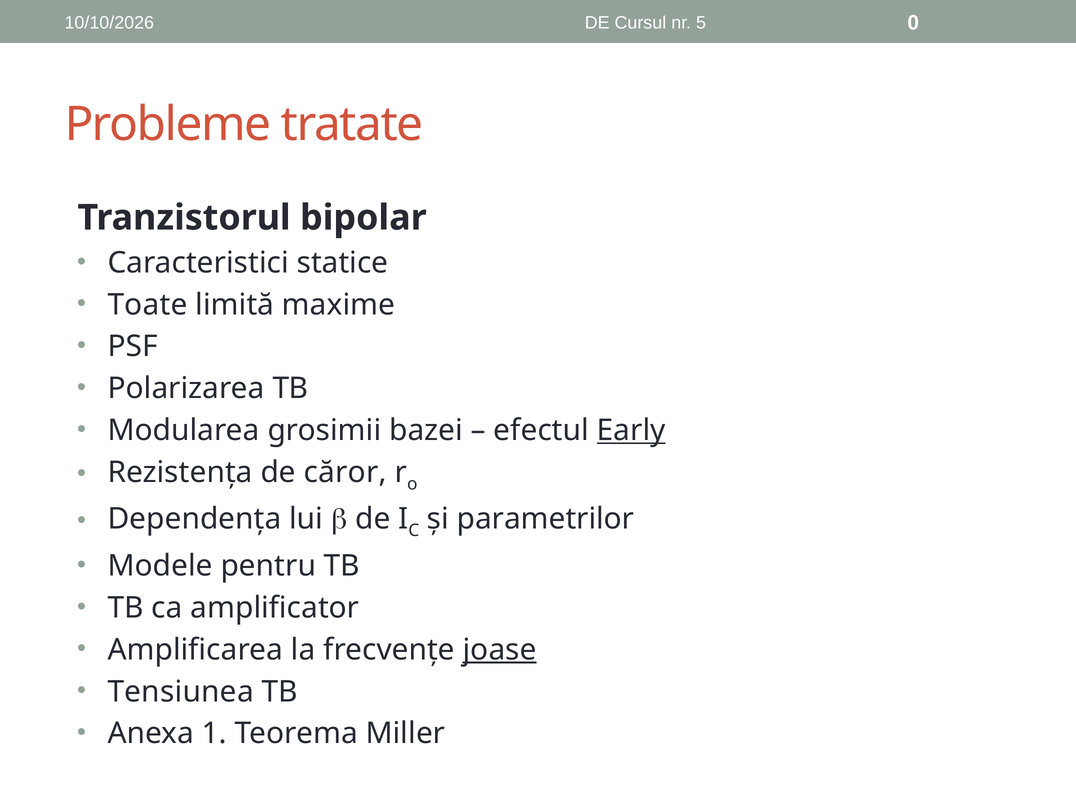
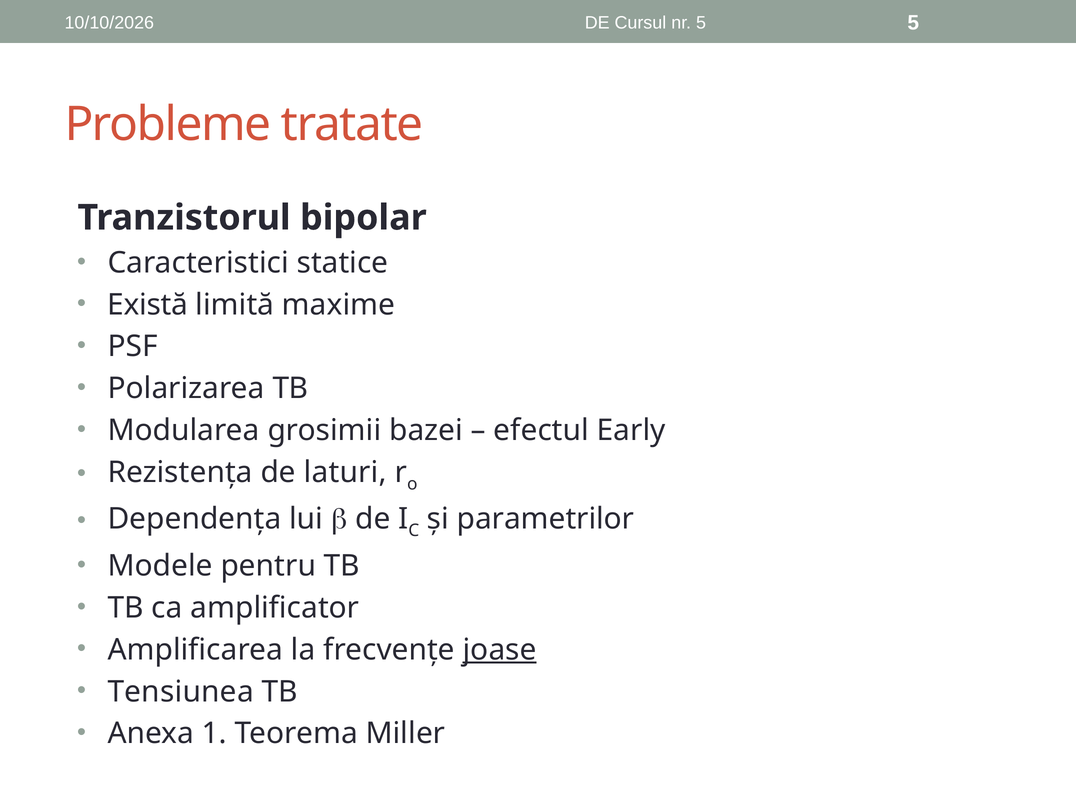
5 0: 0 -> 5 (913, 23)
Toate: Toate -> Există (148, 305)
Early underline: present -> none (631, 430)
căror: căror -> laturi (345, 472)
